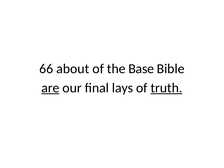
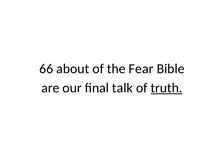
Base: Base -> Fear (141, 69)
are underline: present -> none (50, 88)
lays: lays -> talk (122, 88)
